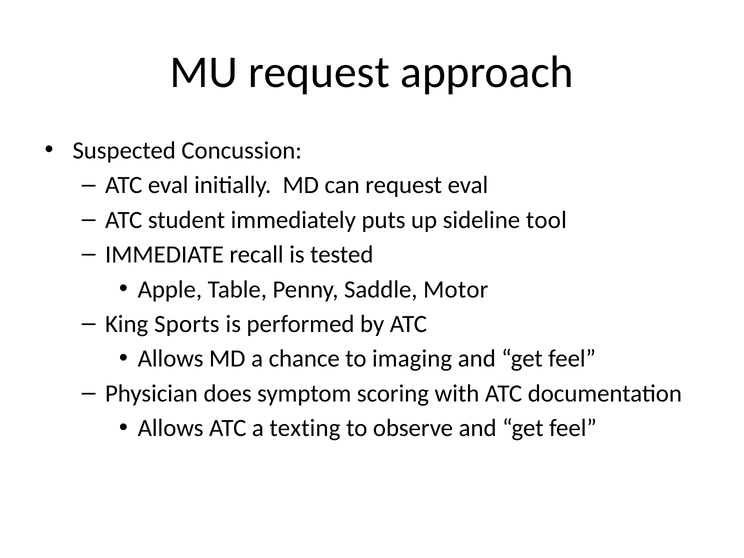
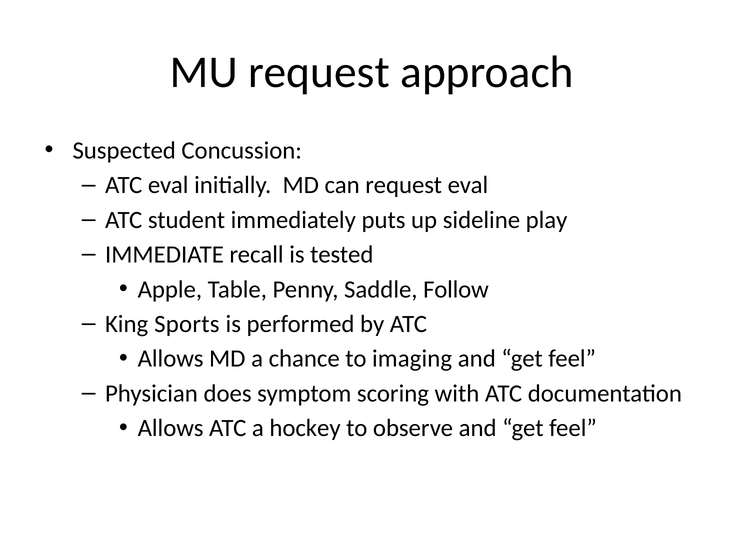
tool: tool -> play (547, 220)
Motor: Motor -> Follow (456, 289)
texting: texting -> hockey (305, 428)
